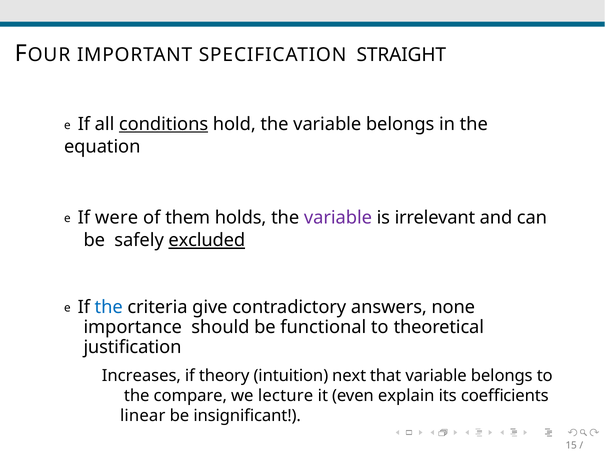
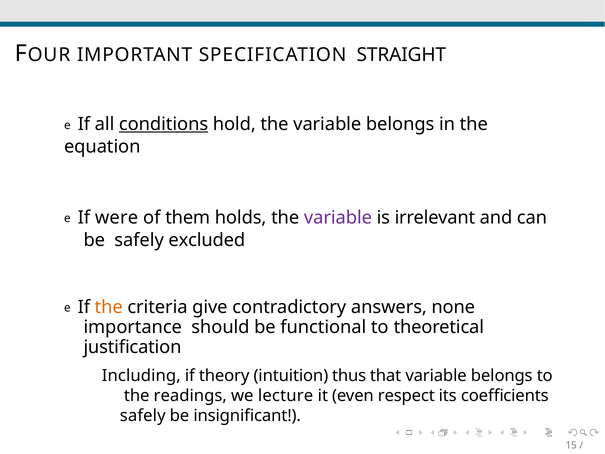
excluded underline: present -> none (207, 240)
the colour: blue -> orange (109, 307)
Increases: Increases -> Including (141, 376)
next: next -> thus (349, 376)
compare: compare -> readings (190, 396)
explain: explain -> respect (406, 396)
linear: linear -> safely (143, 416)
